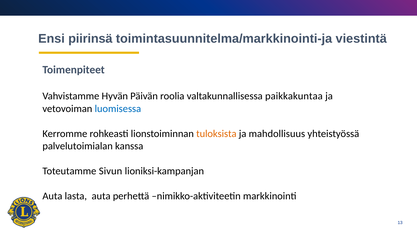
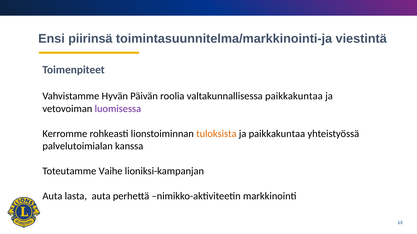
luomisessa colour: blue -> purple (118, 109)
ja mahdollisuus: mahdollisuus -> paikkakuntaa (277, 134)
Sivun: Sivun -> Vaihe (111, 171)
